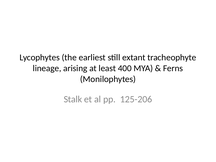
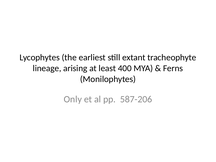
Stalk: Stalk -> Only (73, 99)
125-206: 125-206 -> 587-206 (136, 99)
